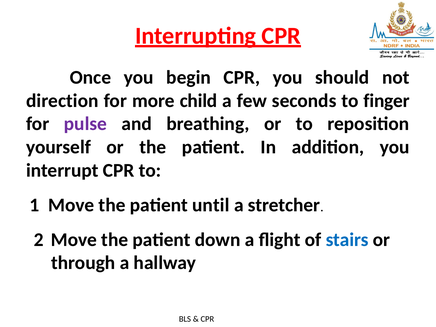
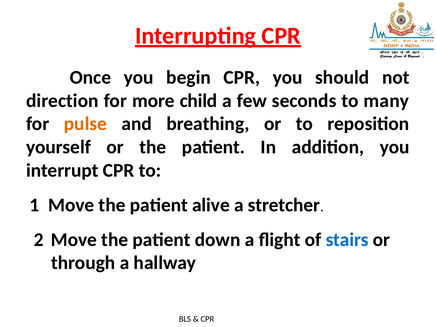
finger: finger -> many (386, 101)
pulse colour: purple -> orange (85, 124)
until: until -> alive (211, 205)
